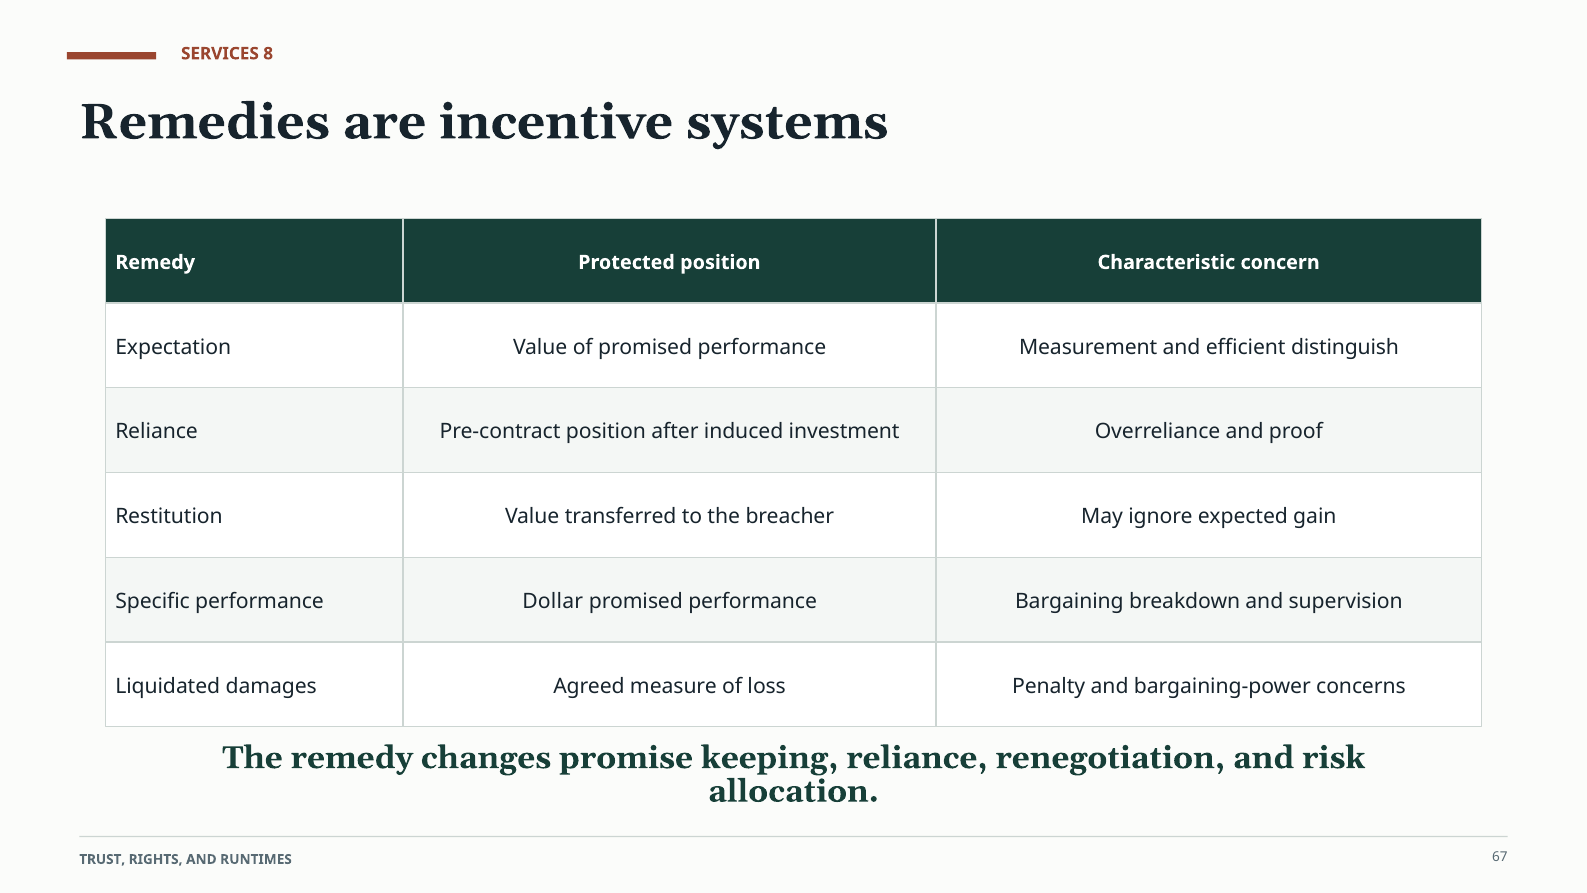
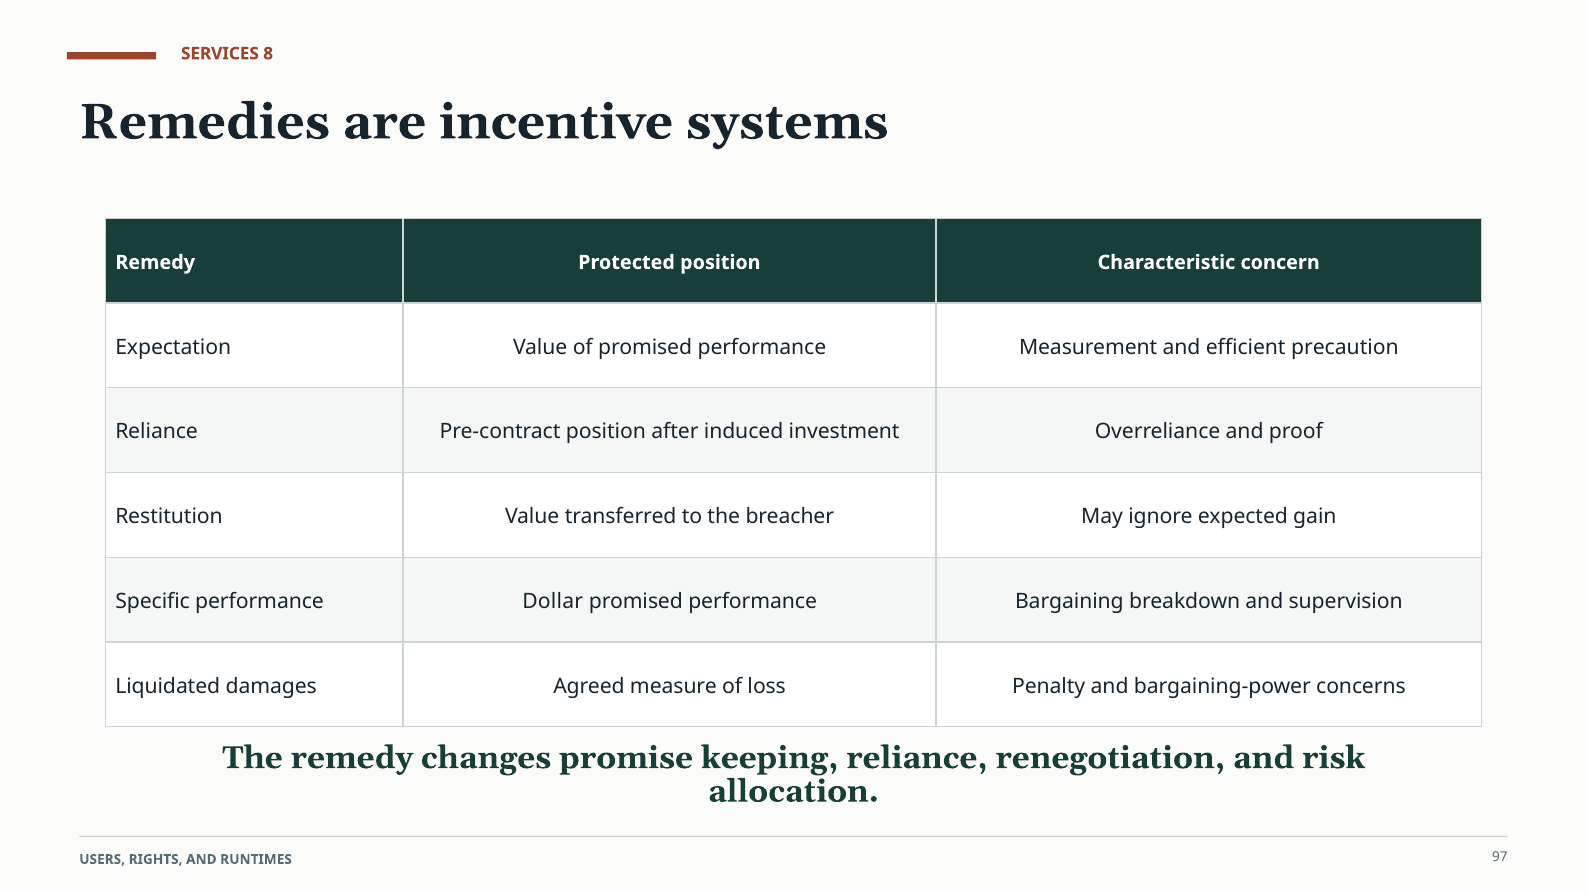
distinguish: distinguish -> precaution (1345, 347)
TRUST: TRUST -> USERS (102, 859)
67: 67 -> 97 (1500, 857)
